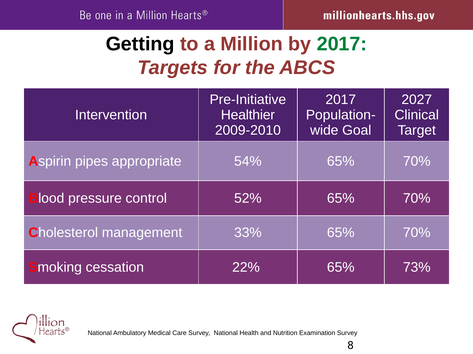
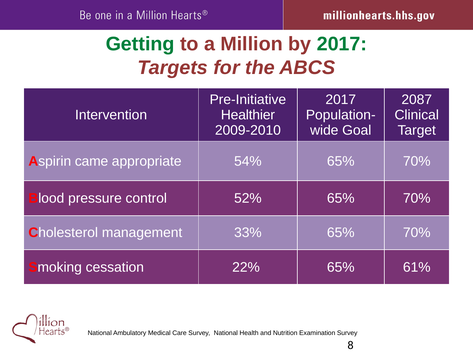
Getting colour: black -> green (140, 44)
2027: 2027 -> 2087 (417, 100)
pipes: pipes -> came (92, 162)
73%: 73% -> 61% (417, 268)
